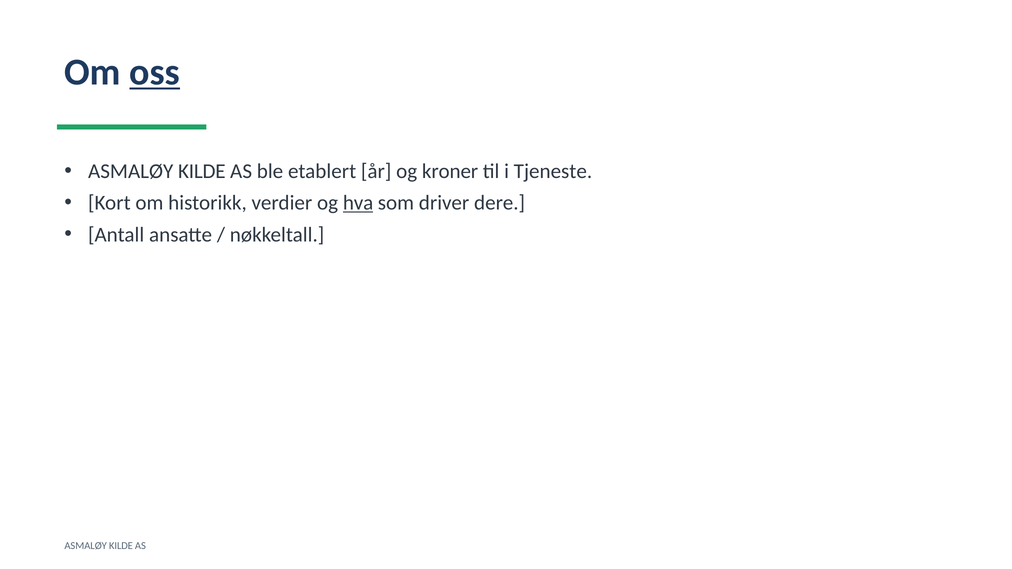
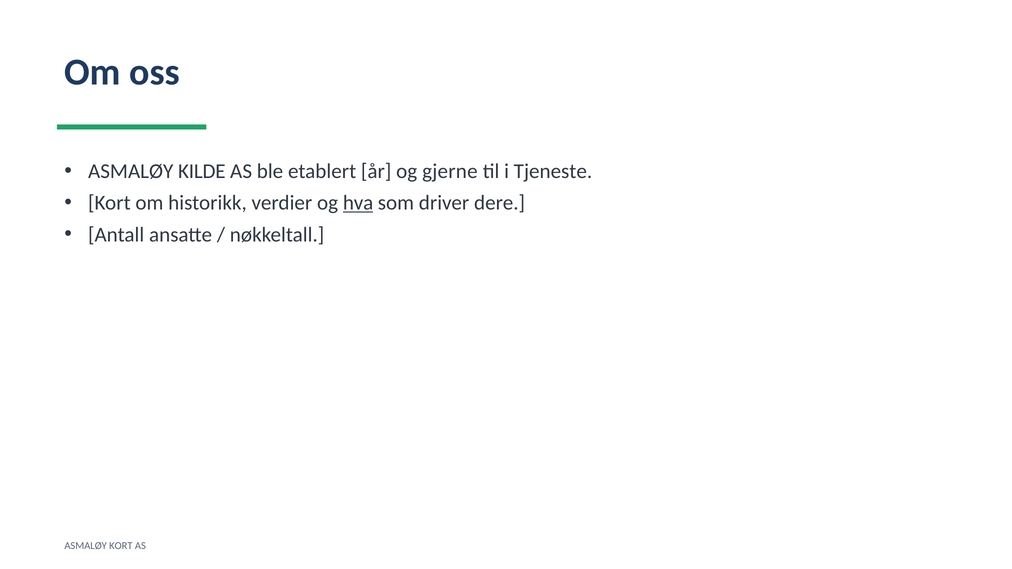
oss underline: present -> none (155, 72)
kroner: kroner -> gjerne (450, 171)
KILDE: KILDE -> KORT (121, 546)
